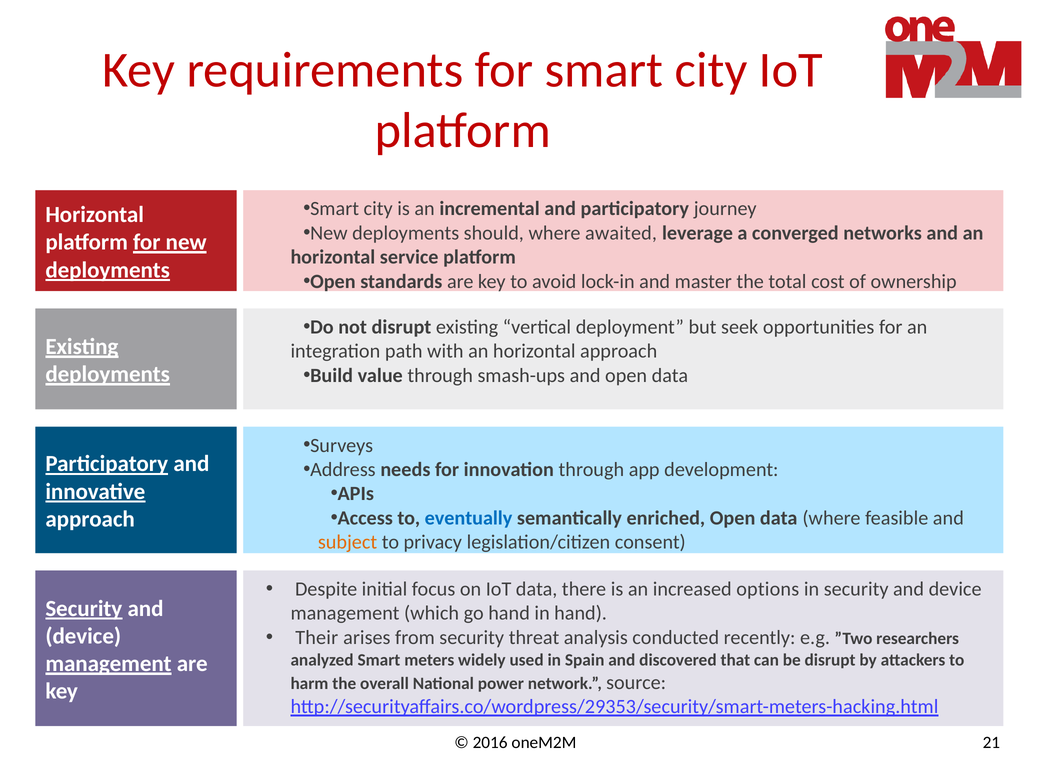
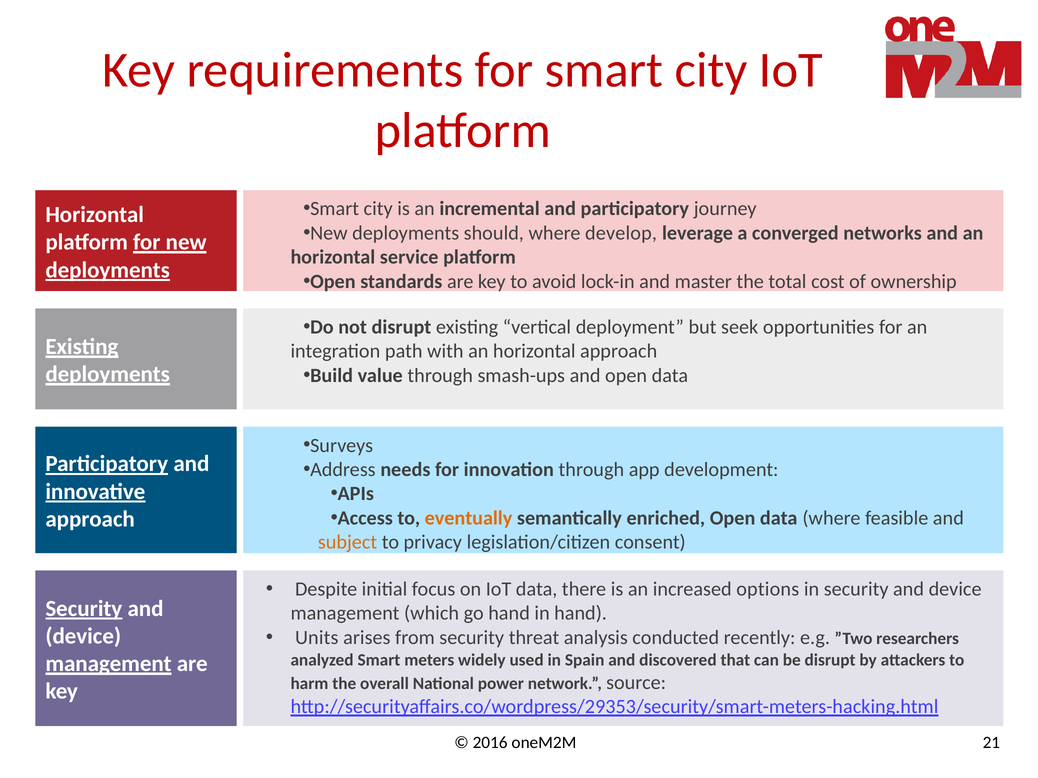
awaited: awaited -> develop (621, 233)
eventually colour: blue -> orange (469, 518)
Their: Their -> Units (317, 638)
